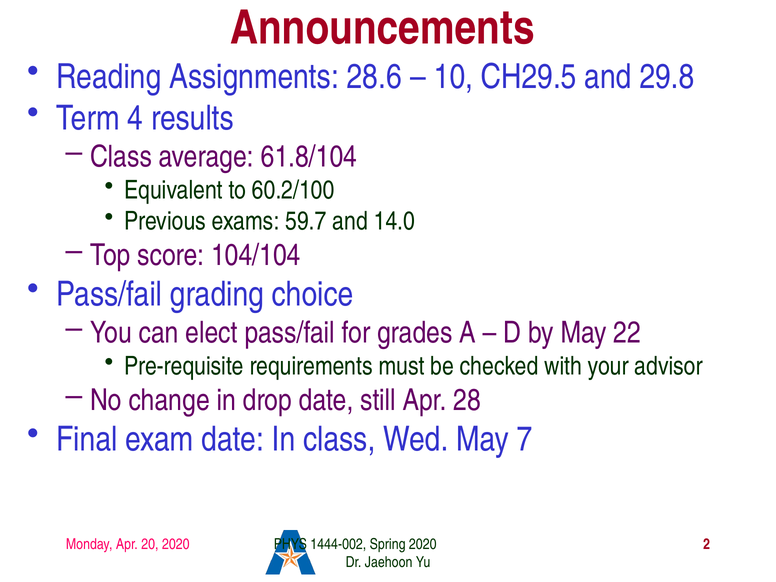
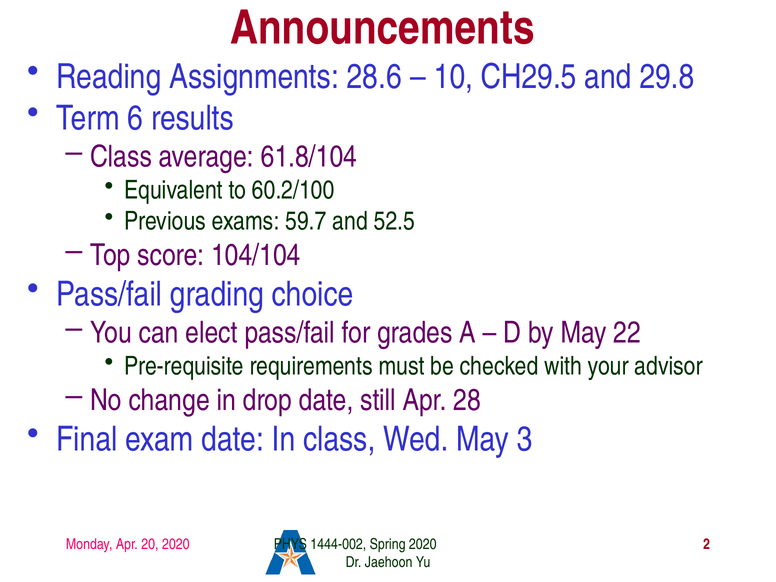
4: 4 -> 6 (135, 118)
14.0: 14.0 -> 52.5 (394, 221)
7: 7 -> 3 (525, 439)
